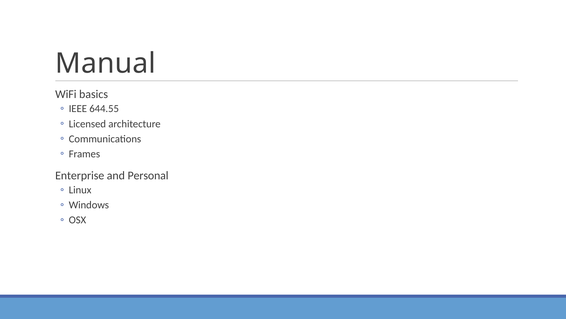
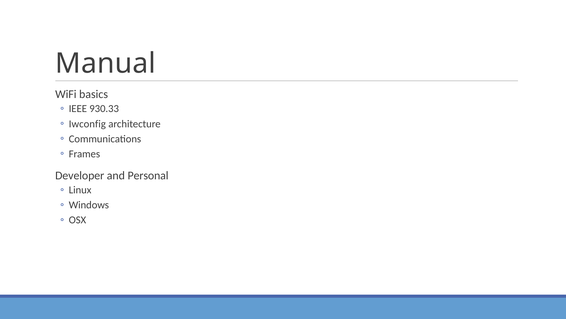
644.55: 644.55 -> 930.33 (104, 109)
Licensed: Licensed -> Iwconfig (87, 124)
Enterprise: Enterprise -> Developer (80, 175)
